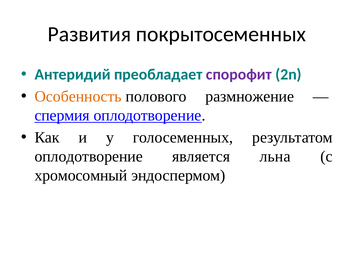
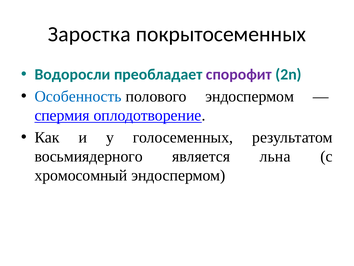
Развития: Развития -> Заростка (89, 34)
Антеридий: Антеридий -> Водоросли (72, 74)
Особенность colour: orange -> blue (78, 96)
полового размножение: размножение -> эндоспермом (250, 96)
оплодотворение: оплодотворение -> восьмиядерного (89, 156)
